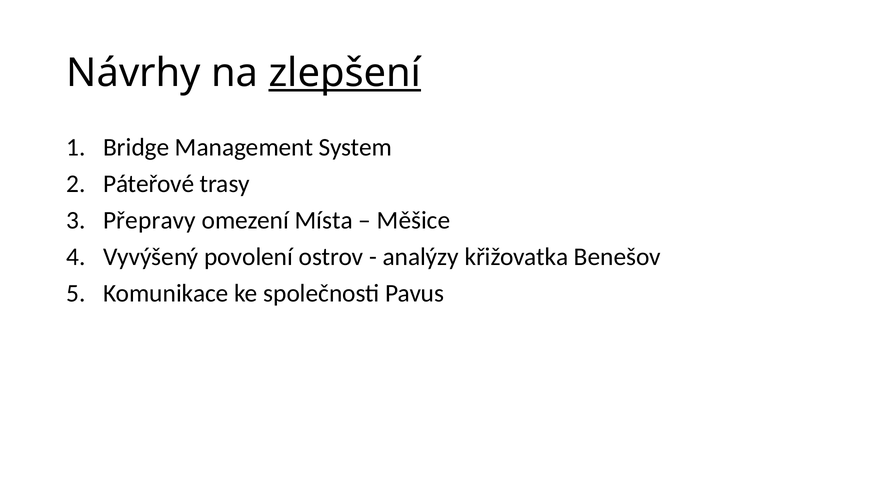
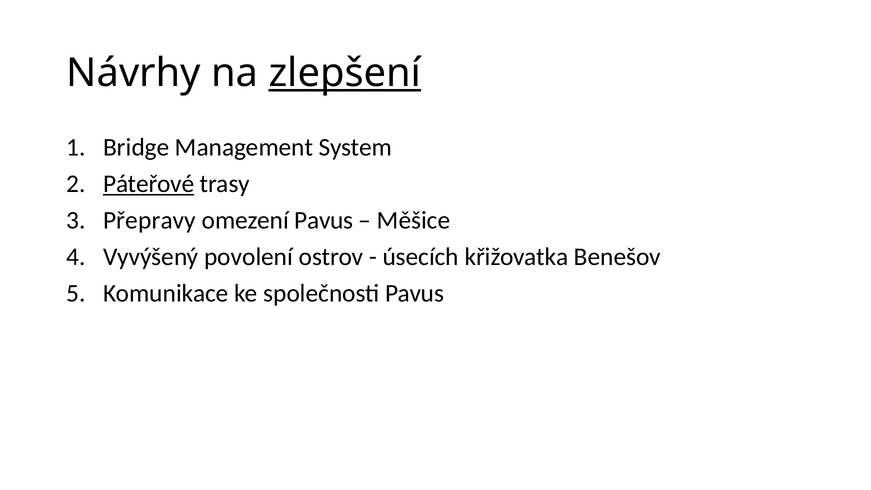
Páteřové underline: none -> present (149, 184)
omezení Místa: Místa -> Pavus (324, 220)
analýzy: analýzy -> úsecích (421, 257)
